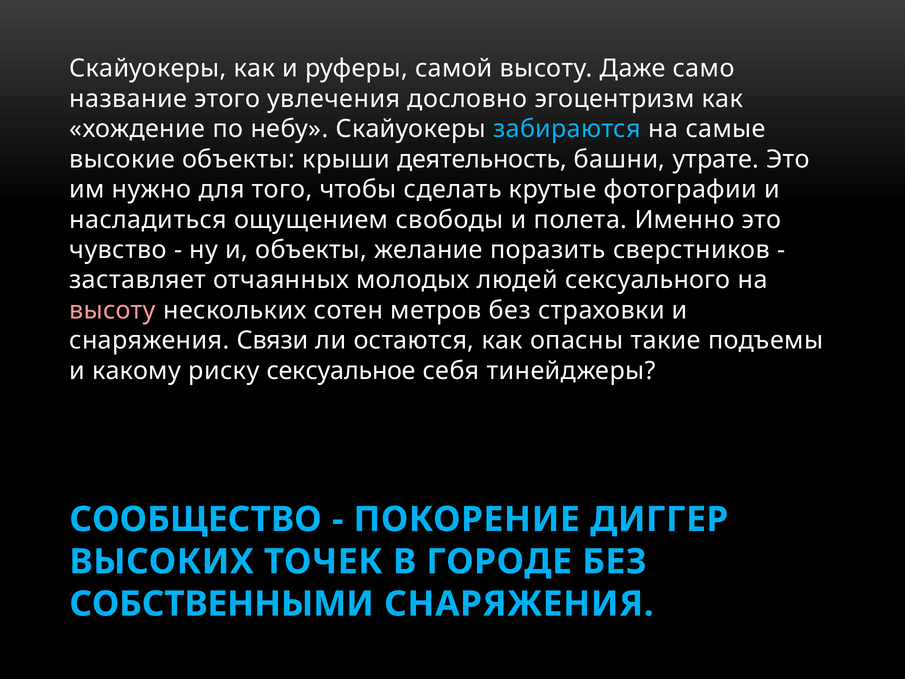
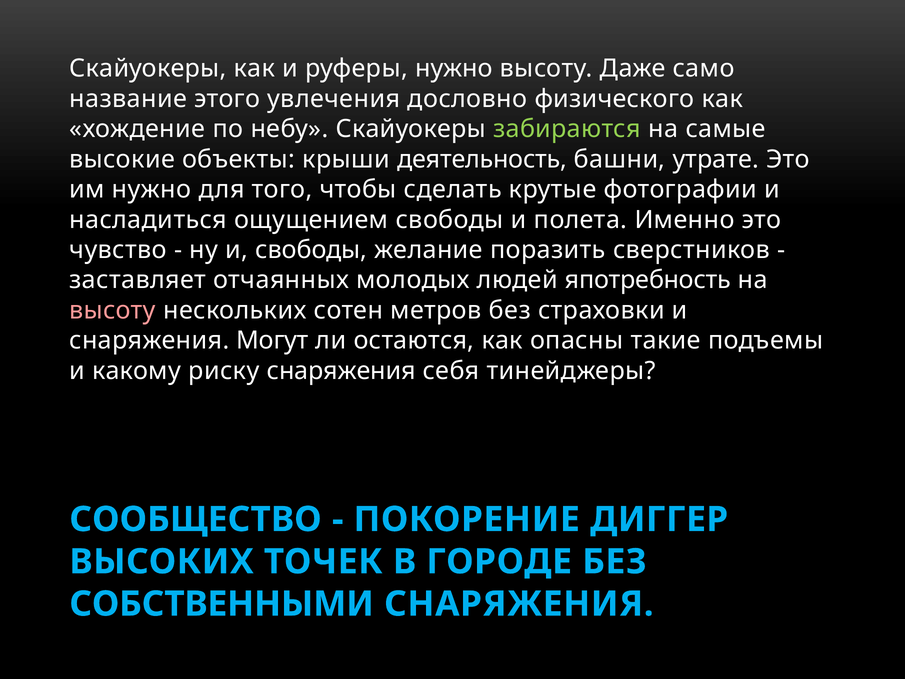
руферы самой: самой -> нужно (454, 69)
эгоцентризм: эгоцентризм -> физического (614, 99)
забираются colour: light blue -> light green (567, 129)
и объекты: объекты -> свободы (311, 250)
сексуального: сексуального -> япотребность (648, 280)
Связи: Связи -> Могут (273, 340)
риску сексуальное: сексуальное -> снаряжения (341, 371)
